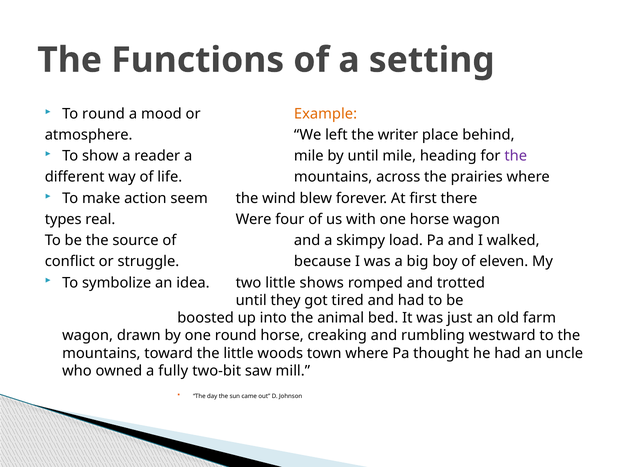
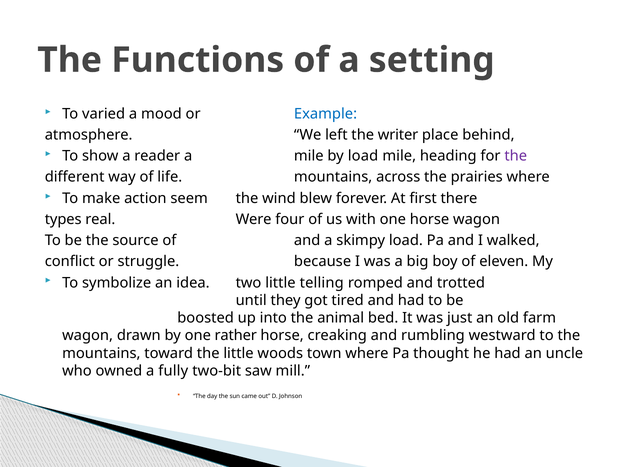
To round: round -> varied (104, 114)
Example colour: orange -> blue (326, 114)
by until: until -> load (363, 156)
shows: shows -> telling (322, 283)
one round: round -> rather (236, 336)
